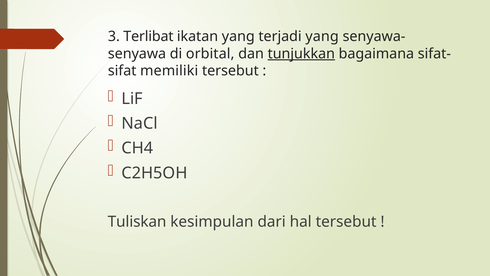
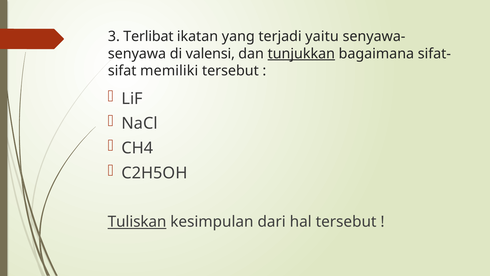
terjadi yang: yang -> yaitu (322, 37)
orbital: orbital -> valensi (210, 54)
Tuliskan underline: none -> present (137, 221)
